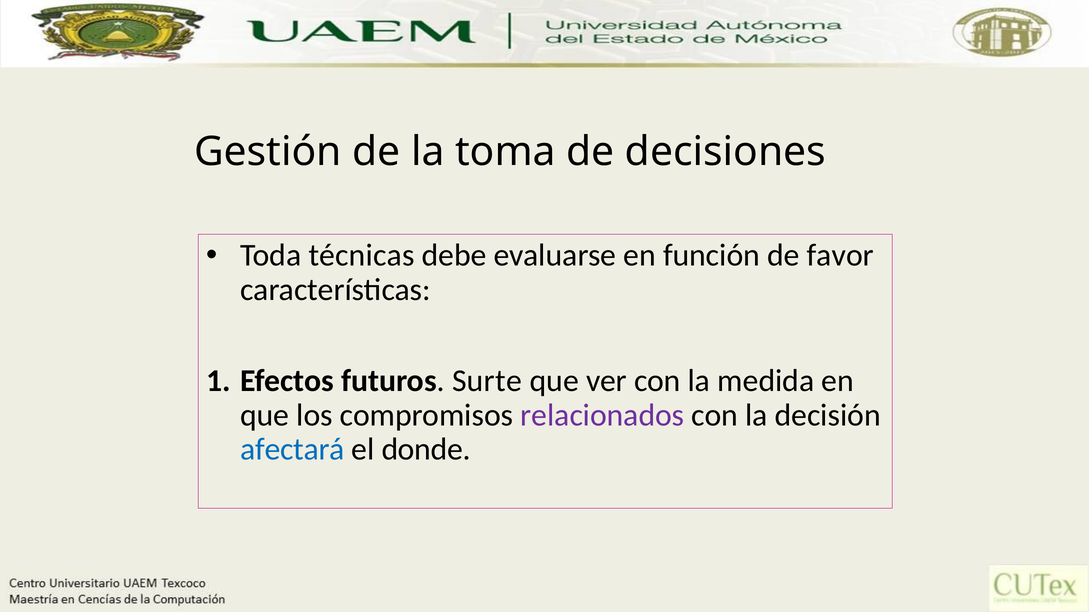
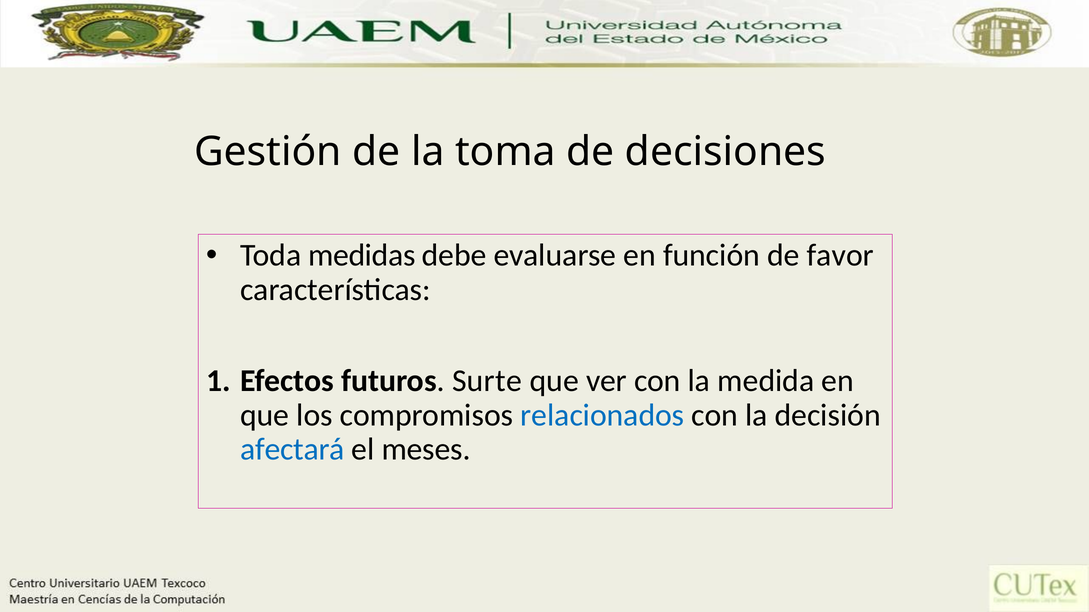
técnicas: técnicas -> medidas (362, 256)
relacionados colour: purple -> blue (602, 415)
donde: donde -> meses (426, 450)
